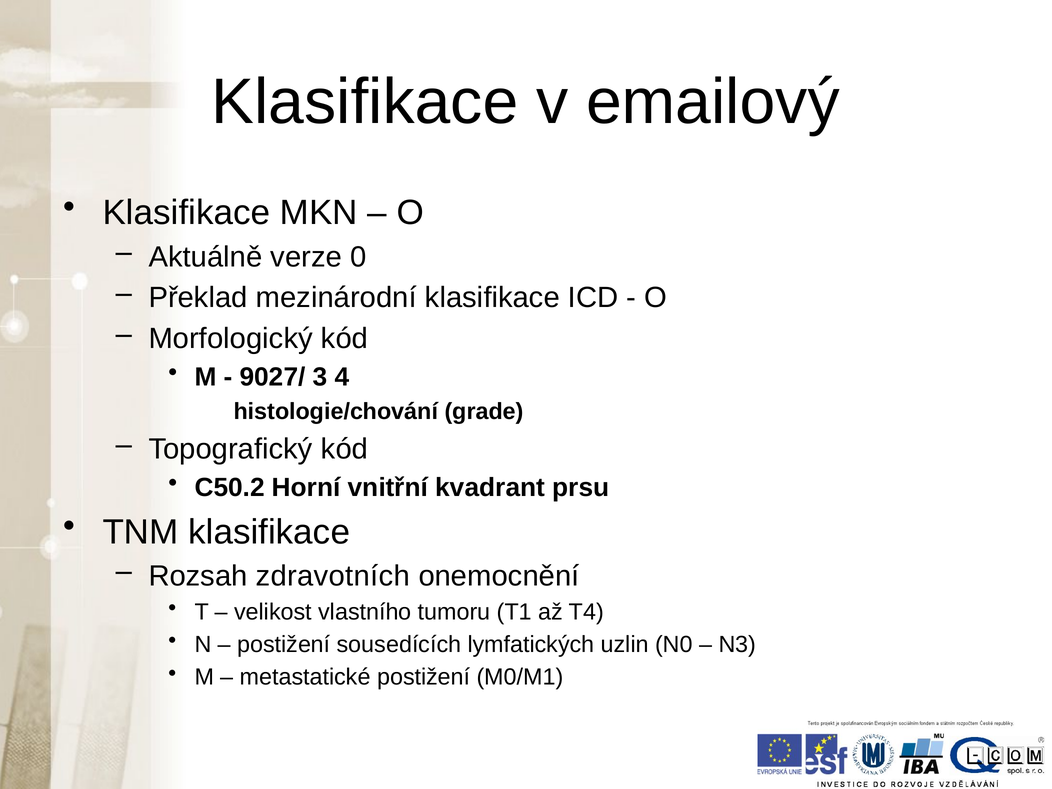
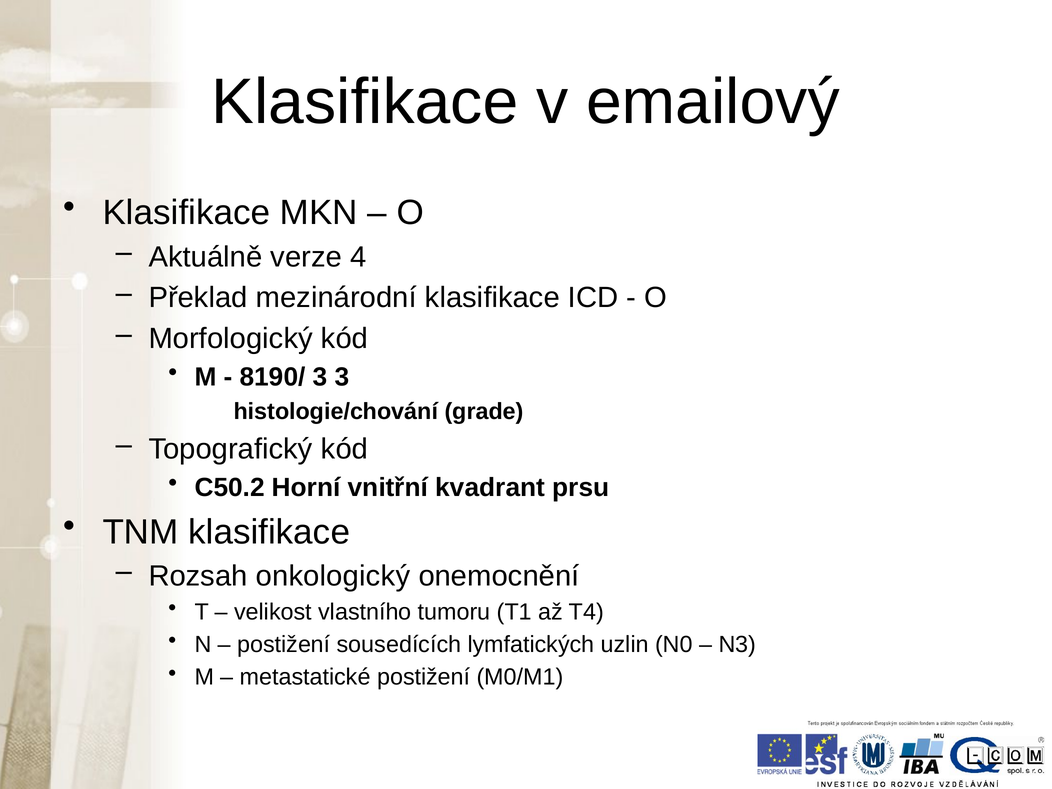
0: 0 -> 4 (358, 257)
9027/: 9027/ -> 8190/ (273, 377)
3 4: 4 -> 3 (342, 377)
zdravotních: zdravotních -> onkologický (333, 576)
